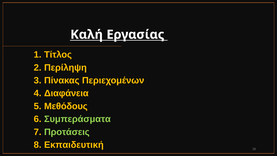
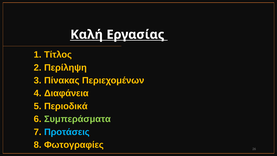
Μεθόδους: Μεθόδους -> Περιοδικά (66, 106)
Προτάσεις colour: light green -> light blue (67, 132)
Εκπαιδευτική: Εκπαιδευτική -> Φωτογραφίες (74, 145)
